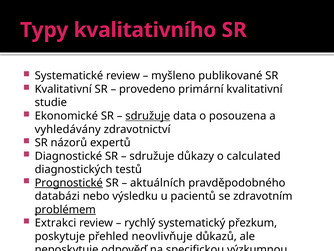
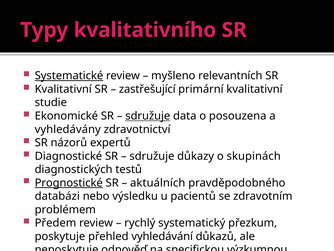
Systematické underline: none -> present (69, 76)
publikované: publikované -> relevantních (230, 76)
provedeno: provedeno -> zastřešující (147, 89)
calculated: calculated -> skupinách (254, 156)
problémem underline: present -> none (65, 209)
Extrakci: Extrakci -> Předem (55, 223)
neovlivňuje: neovlivňuje -> vyhledávání (162, 236)
